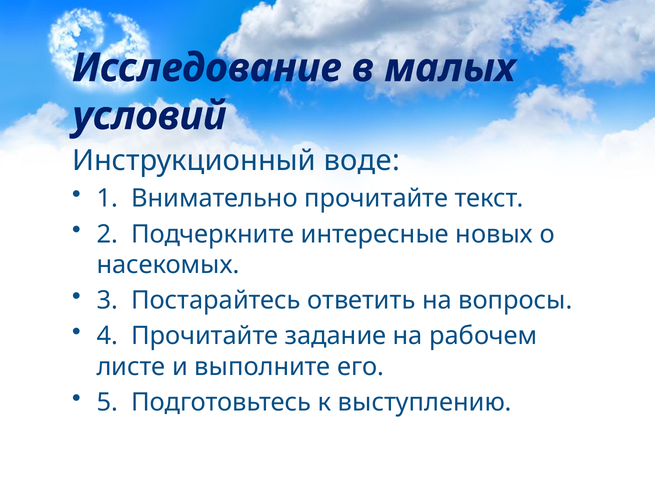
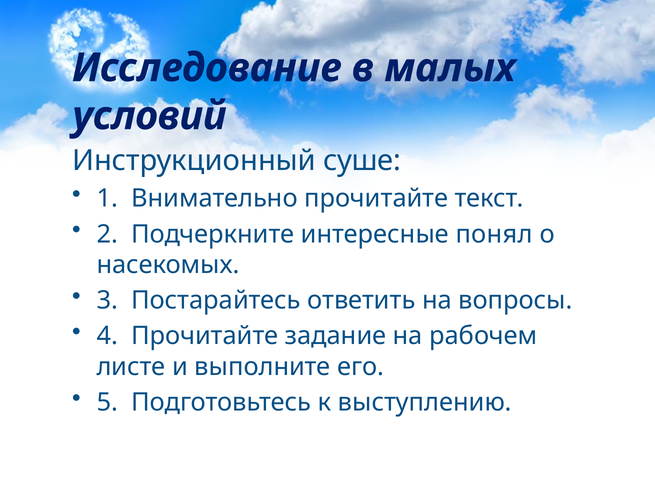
воде: воде -> суше (362, 161)
новых: новых -> понял (494, 234)
